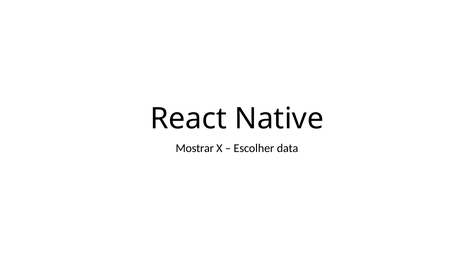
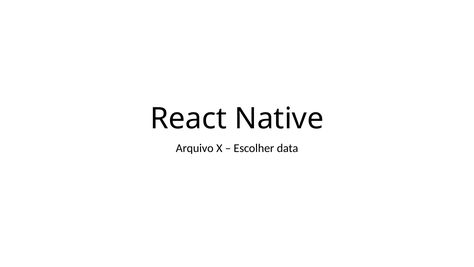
Mostrar: Mostrar -> Arquivo (195, 148)
